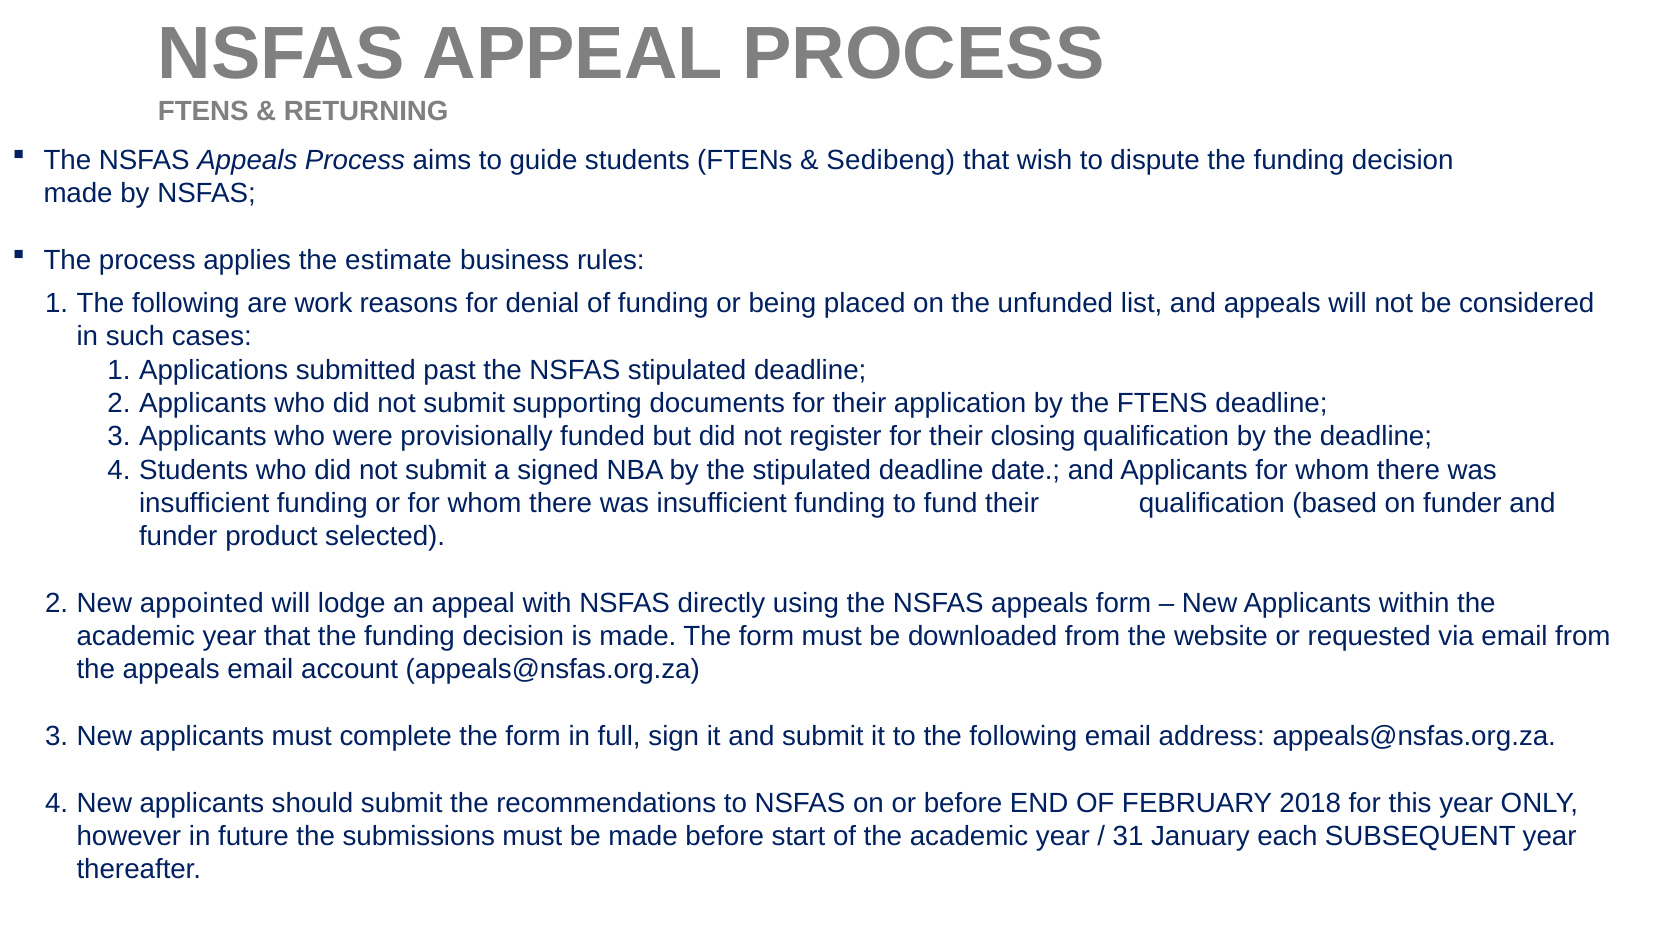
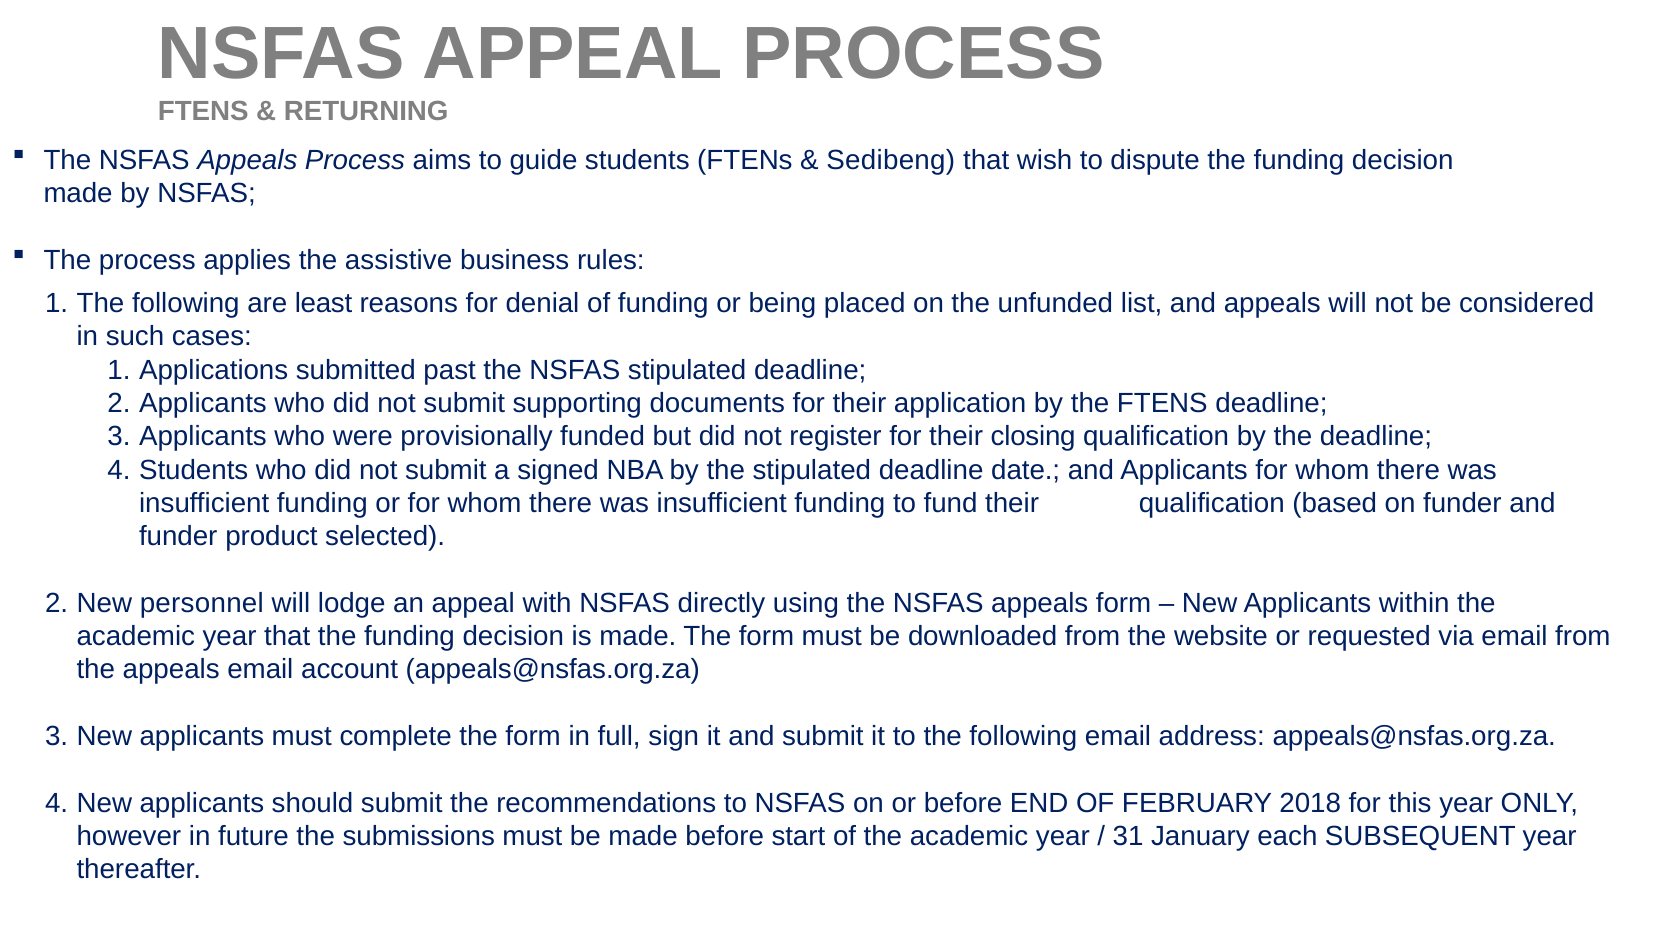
estimate: estimate -> assistive (399, 260)
work: work -> least (324, 304)
appointed: appointed -> personnel (202, 603)
